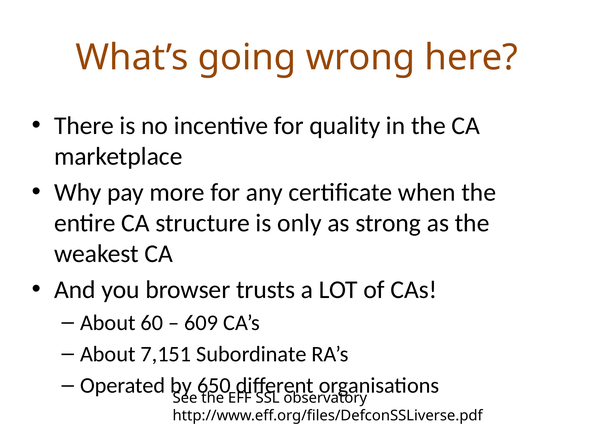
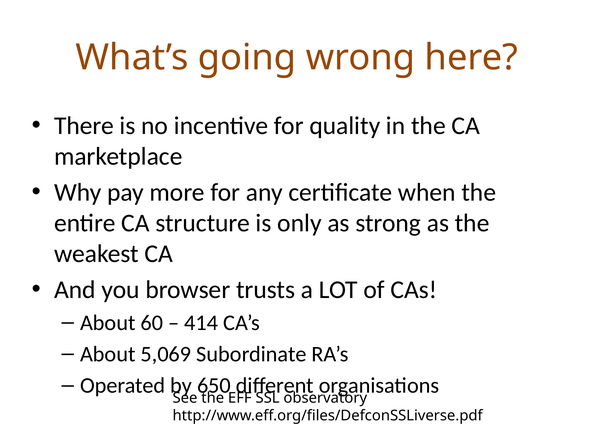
609: 609 -> 414 (201, 323)
7,151: 7,151 -> 5,069 (166, 355)
